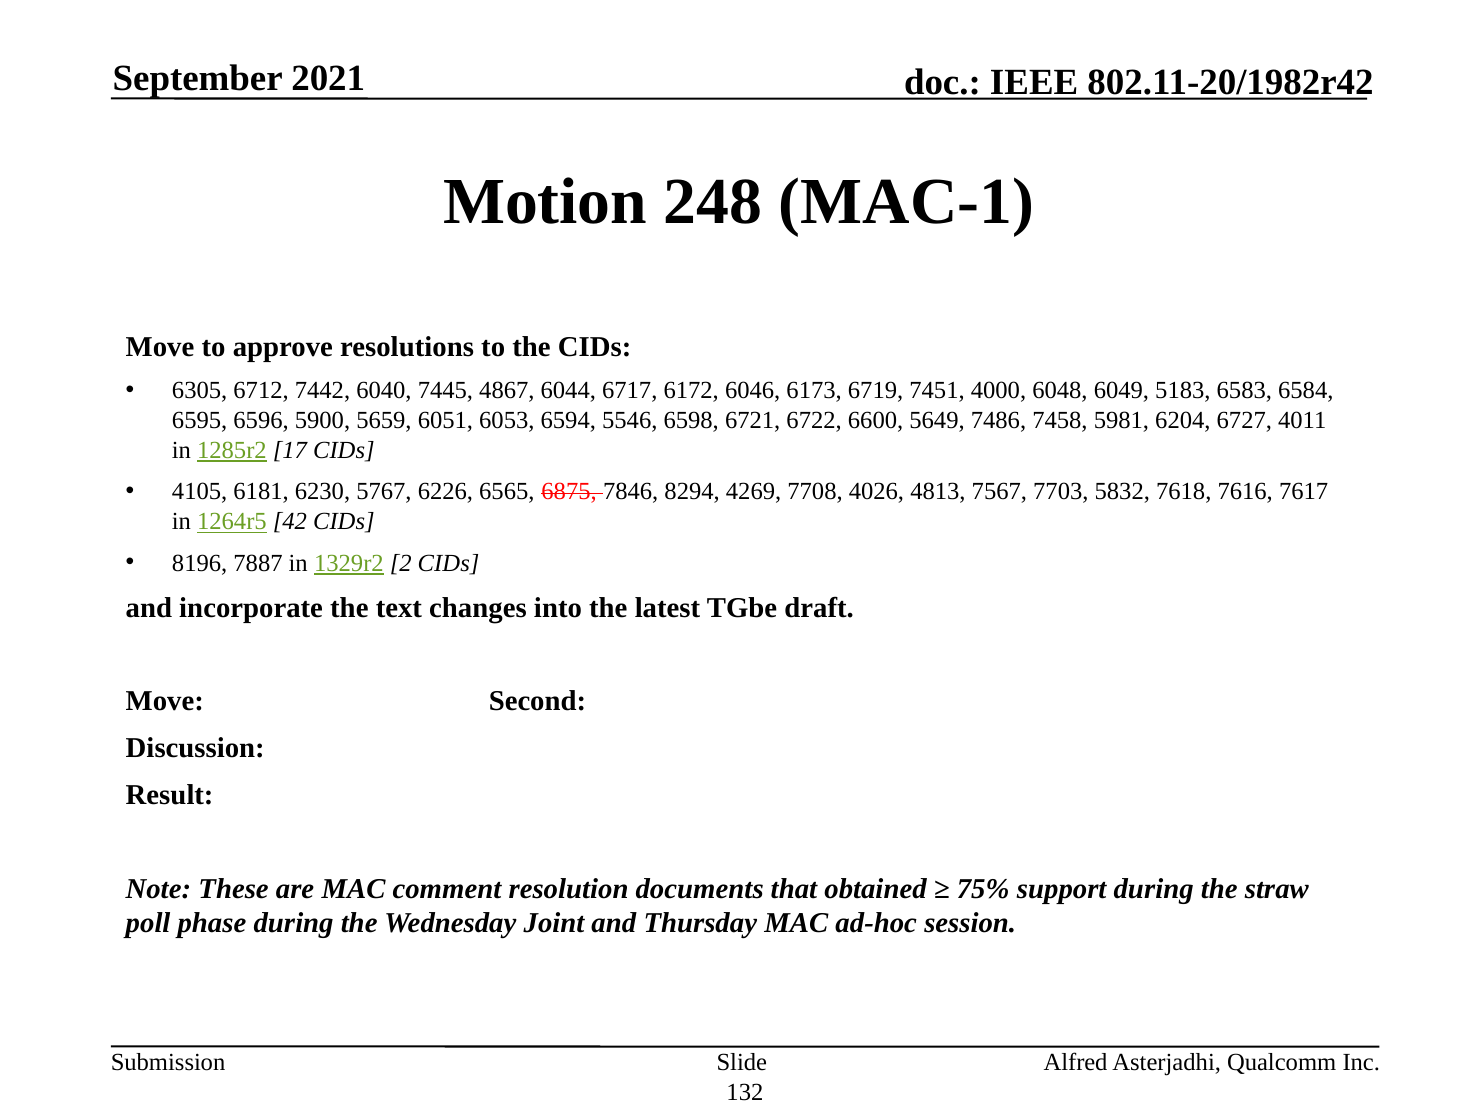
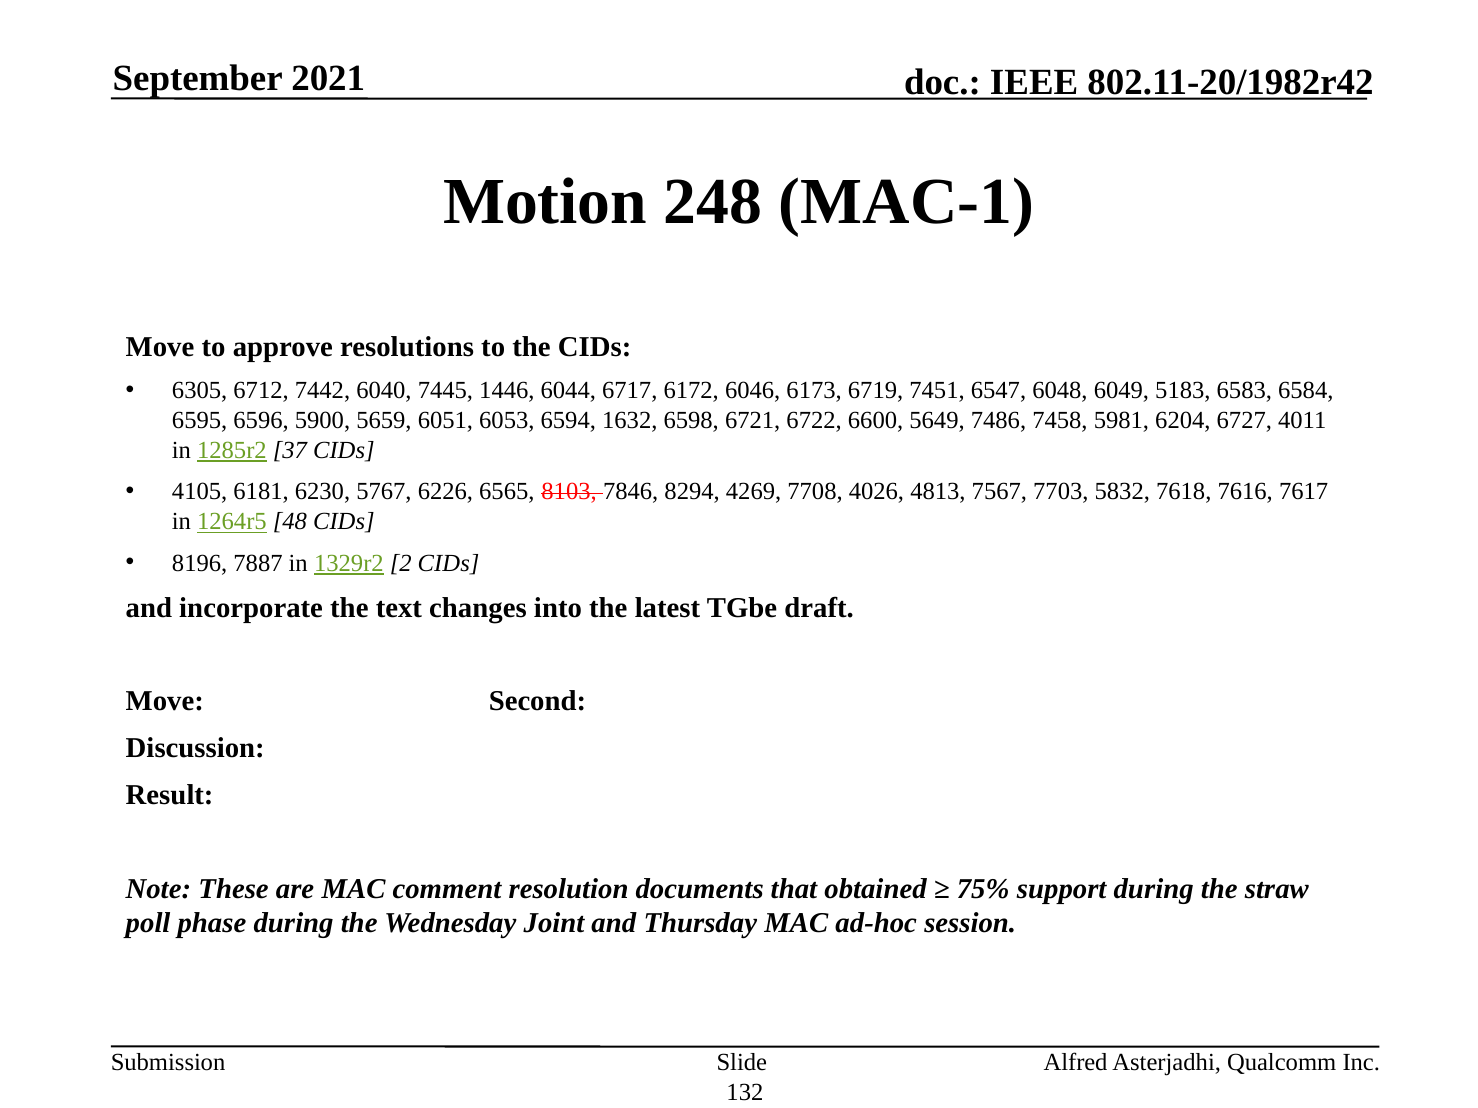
4867: 4867 -> 1446 (507, 391)
4000: 4000 -> 6547 (999, 391)
5546: 5546 -> 1632 (630, 421)
17: 17 -> 37 (290, 450)
6875: 6875 -> 8103 (569, 492)
42: 42 -> 48 (290, 522)
